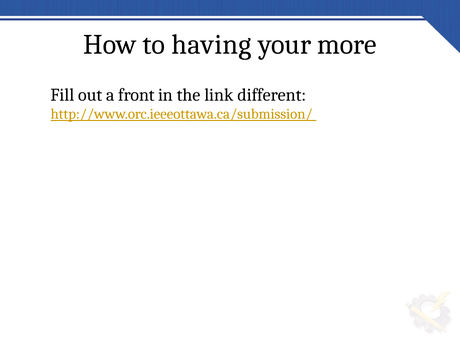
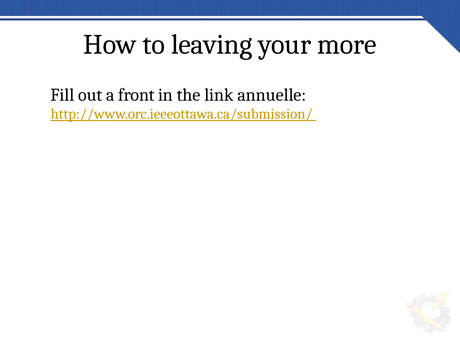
having: having -> leaving (212, 45)
different: different -> annuelle (272, 95)
